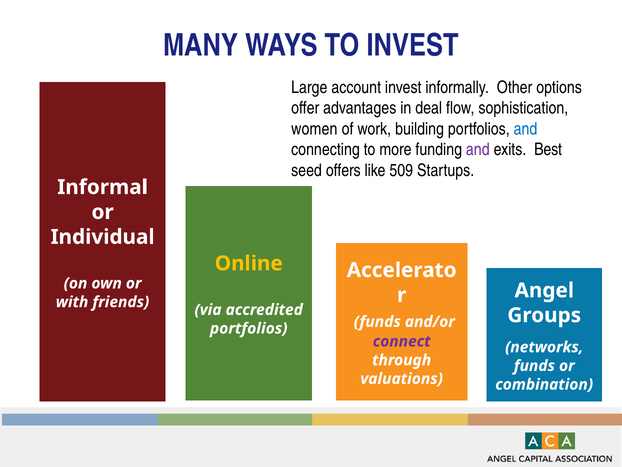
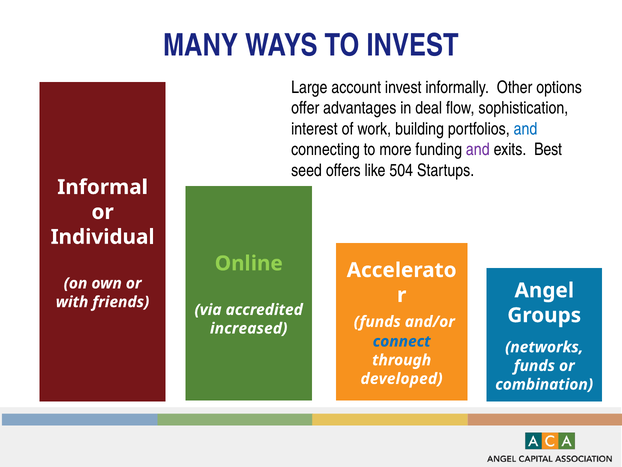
women: women -> interest (314, 129)
509: 509 -> 504 (401, 170)
Online colour: yellow -> light green (249, 263)
portfolios: portfolios -> increased (249, 328)
connect colour: purple -> blue (402, 341)
valuations: valuations -> developed (402, 378)
